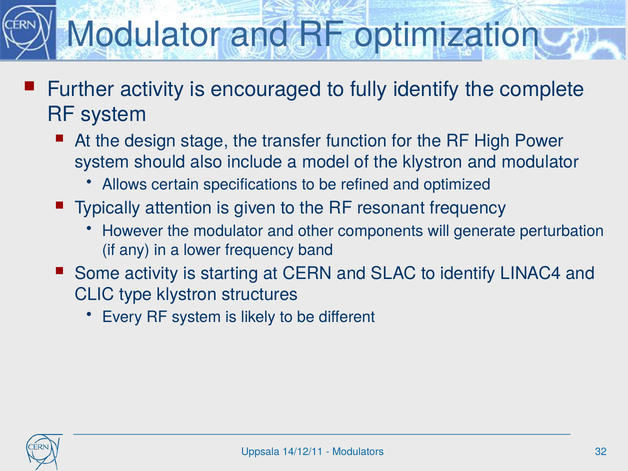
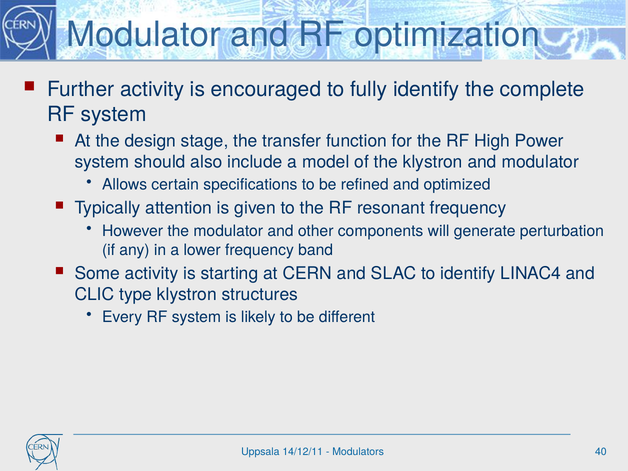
32: 32 -> 40 (601, 452)
